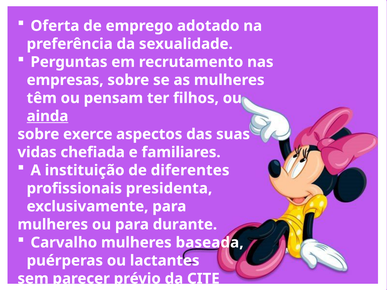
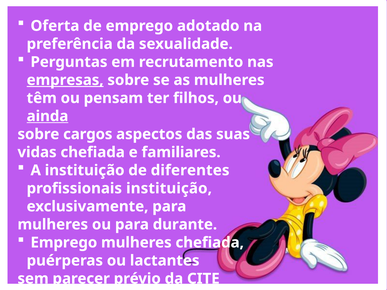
empresas underline: none -> present (65, 80)
exerce: exerce -> cargos (88, 134)
profissionais presidenta: presidenta -> instituição (169, 189)
Carvalho: Carvalho -> Emprego (64, 243)
mulheres baseada: baseada -> chefiada (210, 243)
